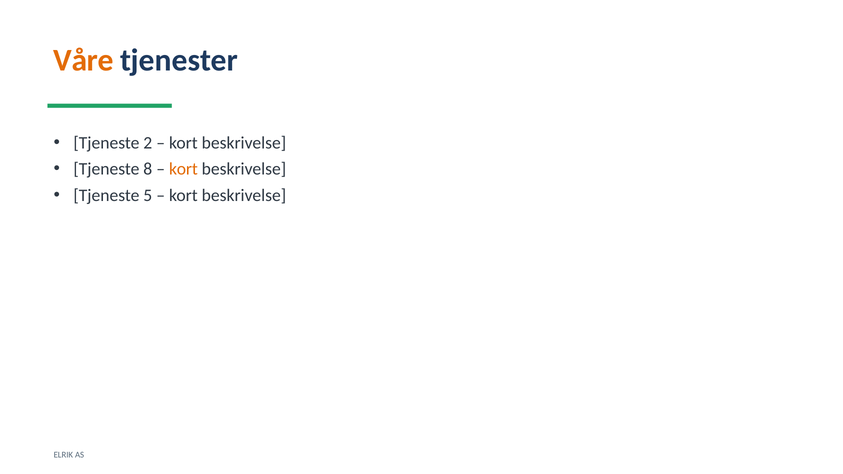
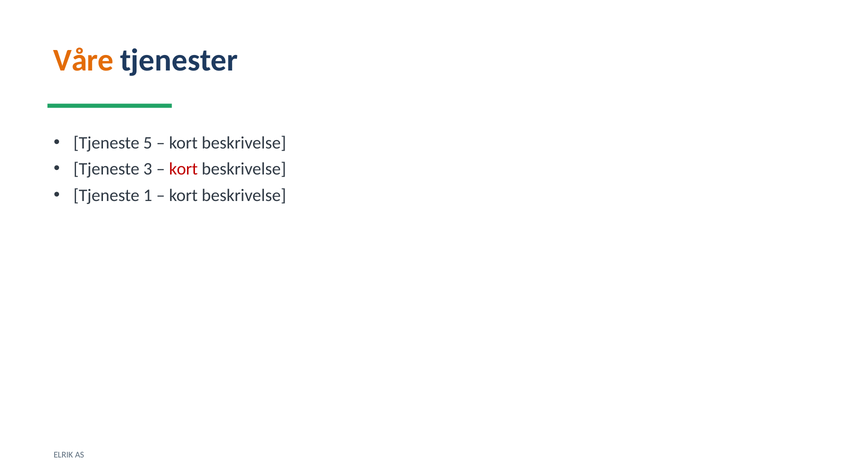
2: 2 -> 5 (148, 143)
8: 8 -> 3 (148, 169)
kort colour: orange -> red (183, 169)
5: 5 -> 1 (148, 195)
